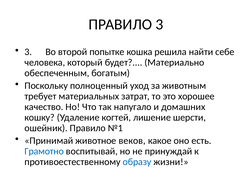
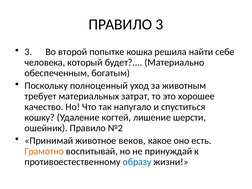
домашних: домашних -> спуститься (183, 107)
№1: №1 -> №2 (115, 128)
Грамотно colour: blue -> orange (44, 151)
